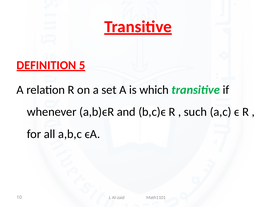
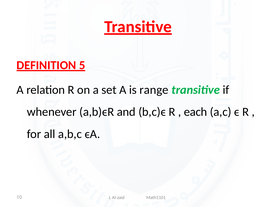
which: which -> range (154, 90)
such: such -> each (196, 112)
